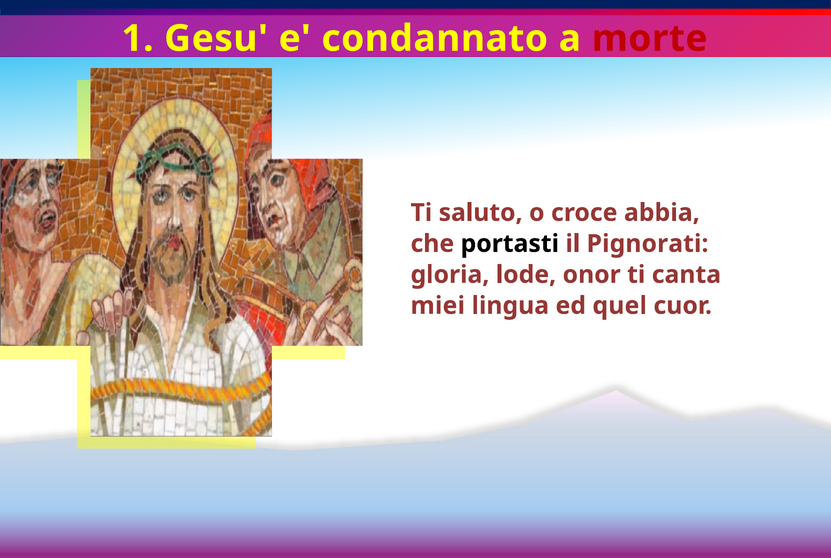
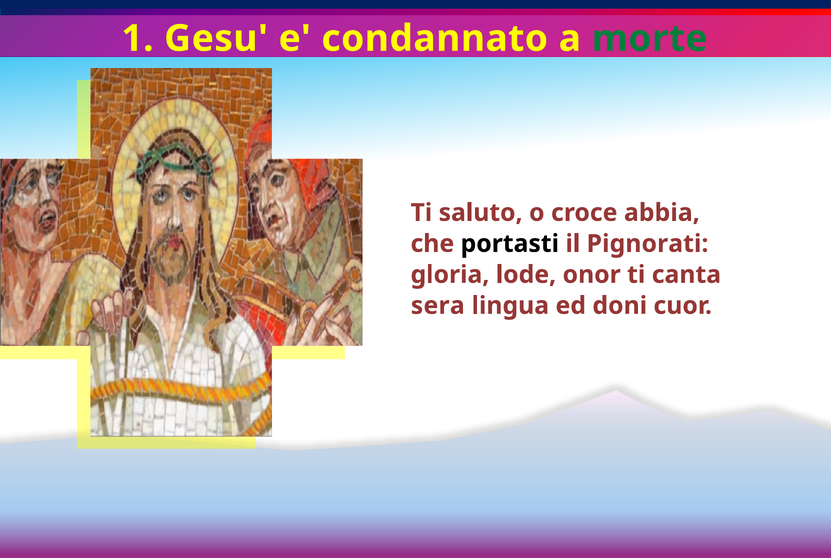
morte colour: red -> green (650, 38)
miei: miei -> sera (438, 305)
quel: quel -> doni (620, 305)
